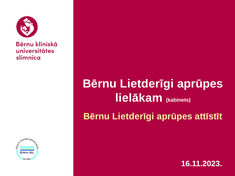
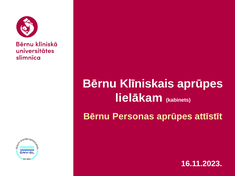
Lietderīgi: Lietderīgi -> Klīniskais (147, 84)
Lietderīgi: Lietderīgi -> Personas (133, 117)
